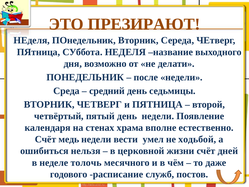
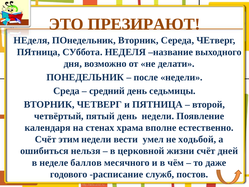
медь: медь -> этим (69, 139)
толочь: толочь -> баллов (86, 162)
